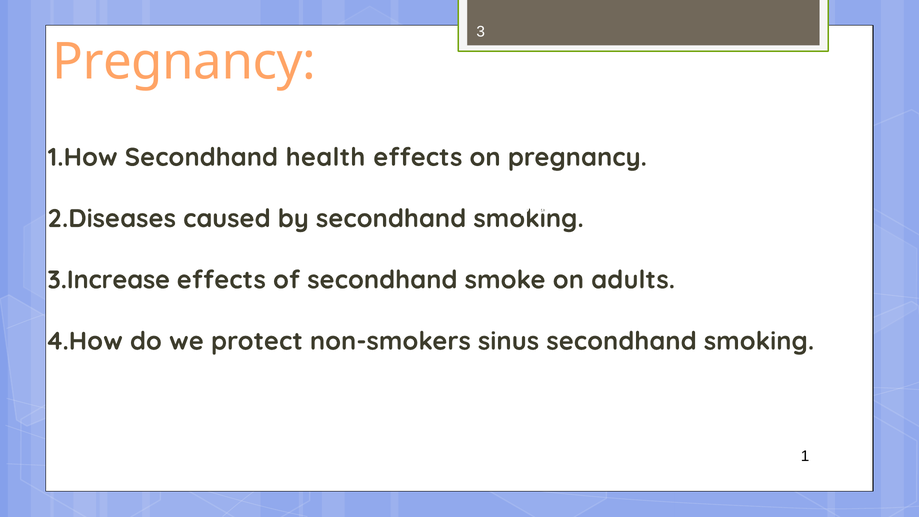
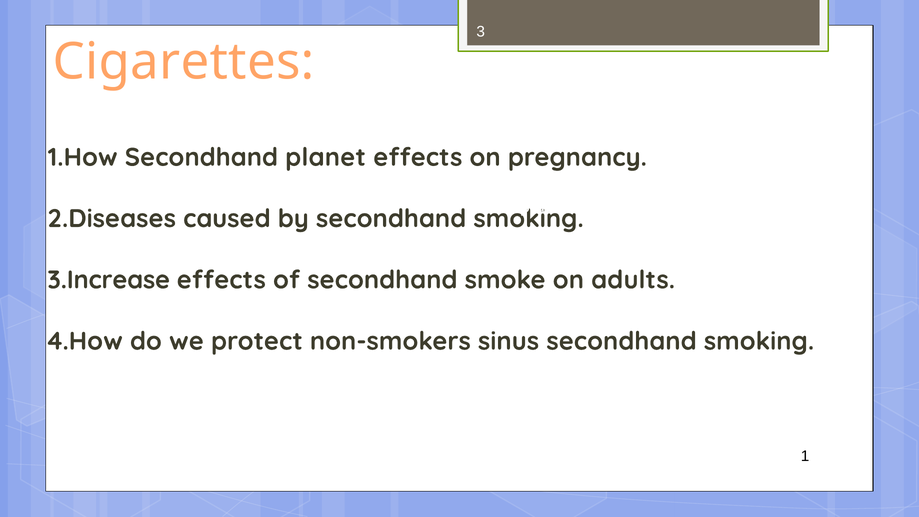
Pregnancy: Pregnancy -> Cigarettes (184, 62)
Secondhand health: health -> planet (326, 157)
